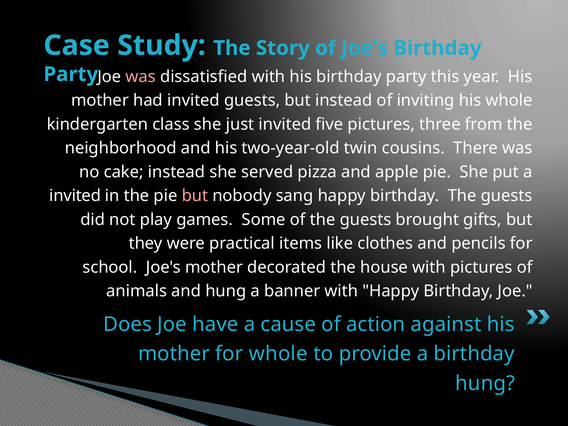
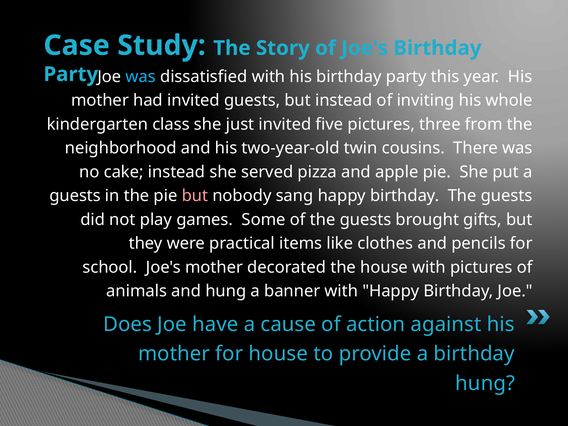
was colour: pink -> light blue (141, 77)
invited: invited -> guests (75, 196)
for whole: whole -> house (278, 354)
